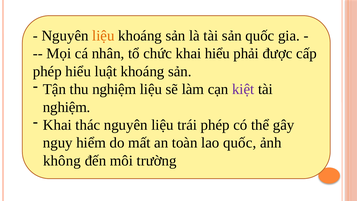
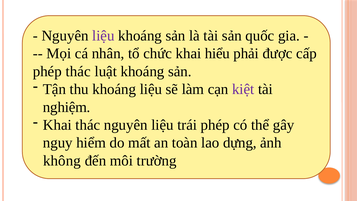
liệu colour: orange -> purple (103, 36)
phép hiểu: hiểu -> thác (78, 71)
thu nghiệm: nghiệm -> khoáng (114, 89)
lao quốc: quốc -> dựng (240, 143)
